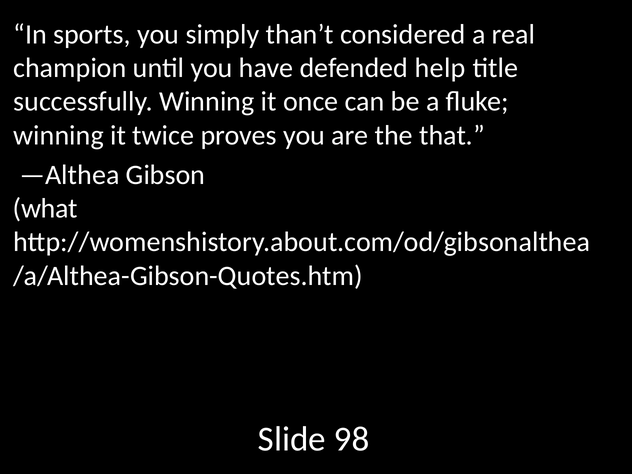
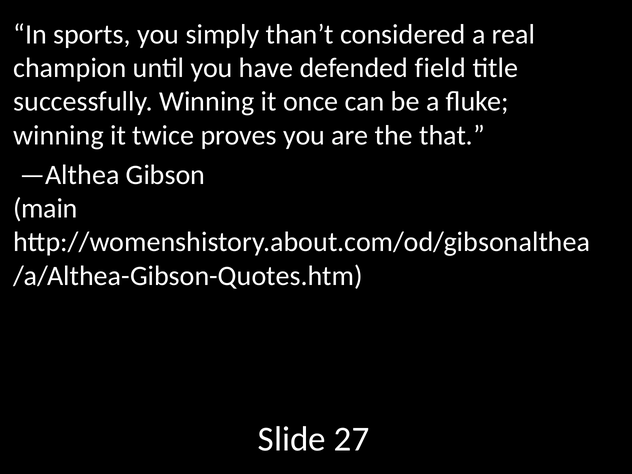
help: help -> field (440, 68)
what: what -> main (45, 208)
98: 98 -> 27 (352, 439)
